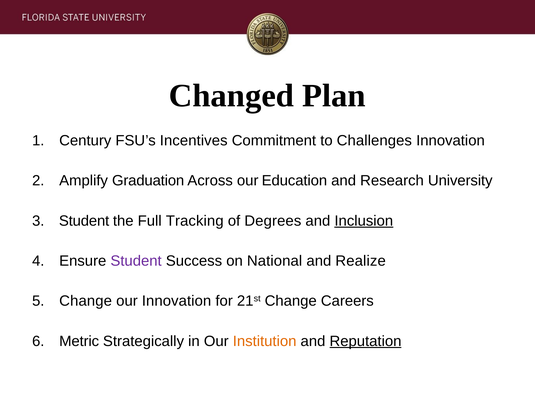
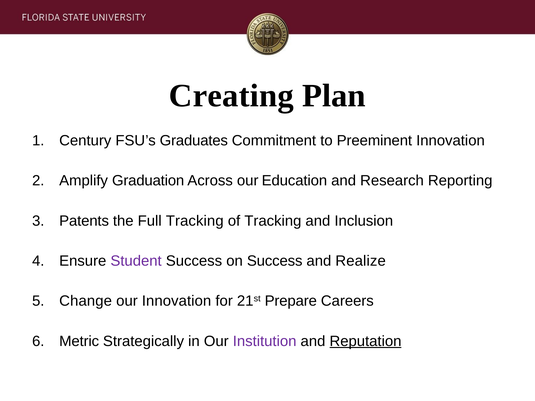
Changed: Changed -> Creating (231, 96)
Incentives: Incentives -> Graduates (194, 141)
Challenges: Challenges -> Preeminent (374, 141)
University: University -> Reporting (460, 181)
Student: Student -> Patents (84, 221)
of Degrees: Degrees -> Tracking (273, 221)
Inclusion underline: present -> none (364, 221)
on National: National -> Success (275, 261)
21st Change: Change -> Prepare (291, 301)
Institution colour: orange -> purple (265, 341)
